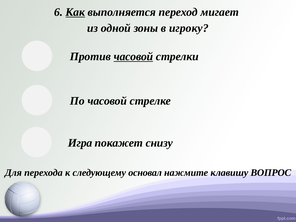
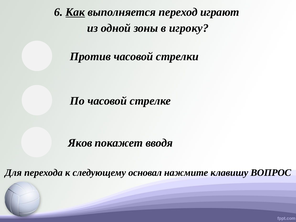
мигает: мигает -> играют (220, 12)
часовой underline: present -> none (133, 57)
Игра: Игра -> Яков (80, 143)
снизу: снизу -> вводя (159, 143)
